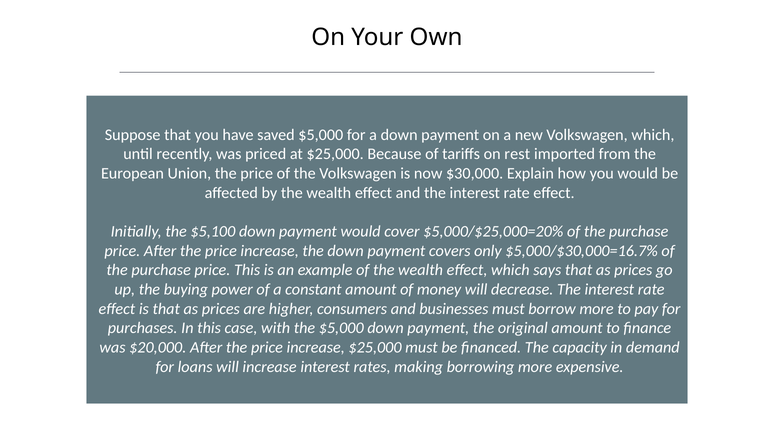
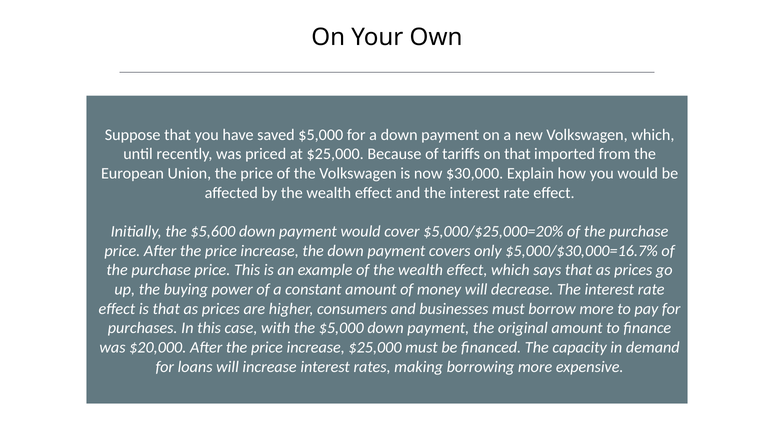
on rest: rest -> that (517, 154)
$5,100: $5,100 -> $5,600 (213, 232)
